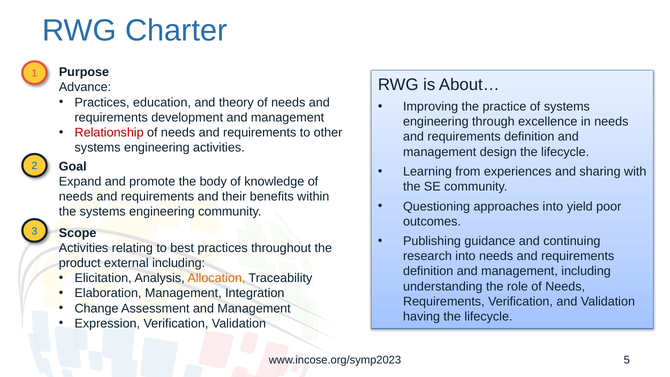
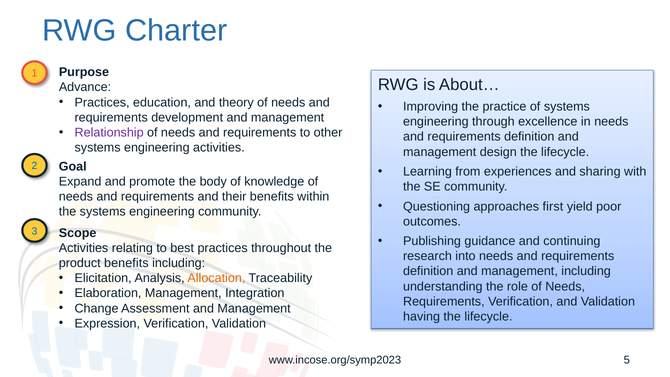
Relationship colour: red -> purple (109, 132)
approaches into: into -> first (553, 206)
product external: external -> benefits (126, 263)
